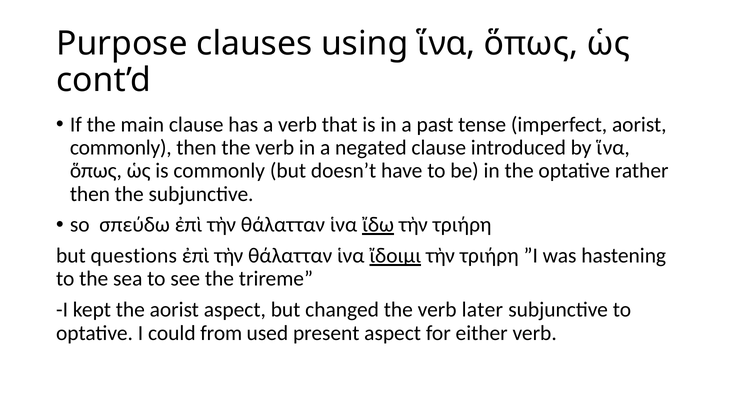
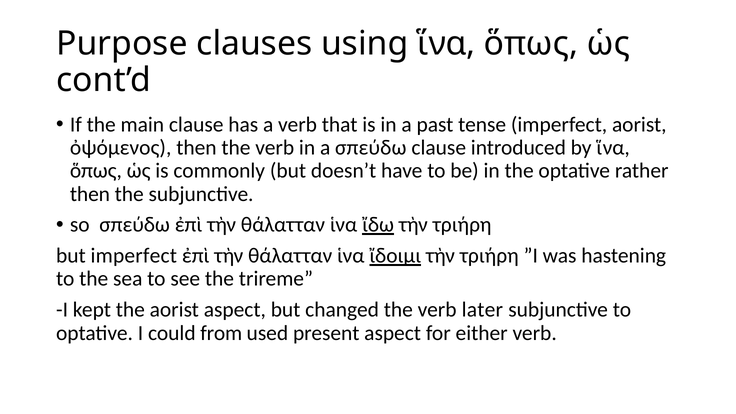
commonly: commonly -> ὀψόμενος (121, 148)
a negated: negated -> σπεύδω (371, 148)
but questions: questions -> imperfect (134, 256)
